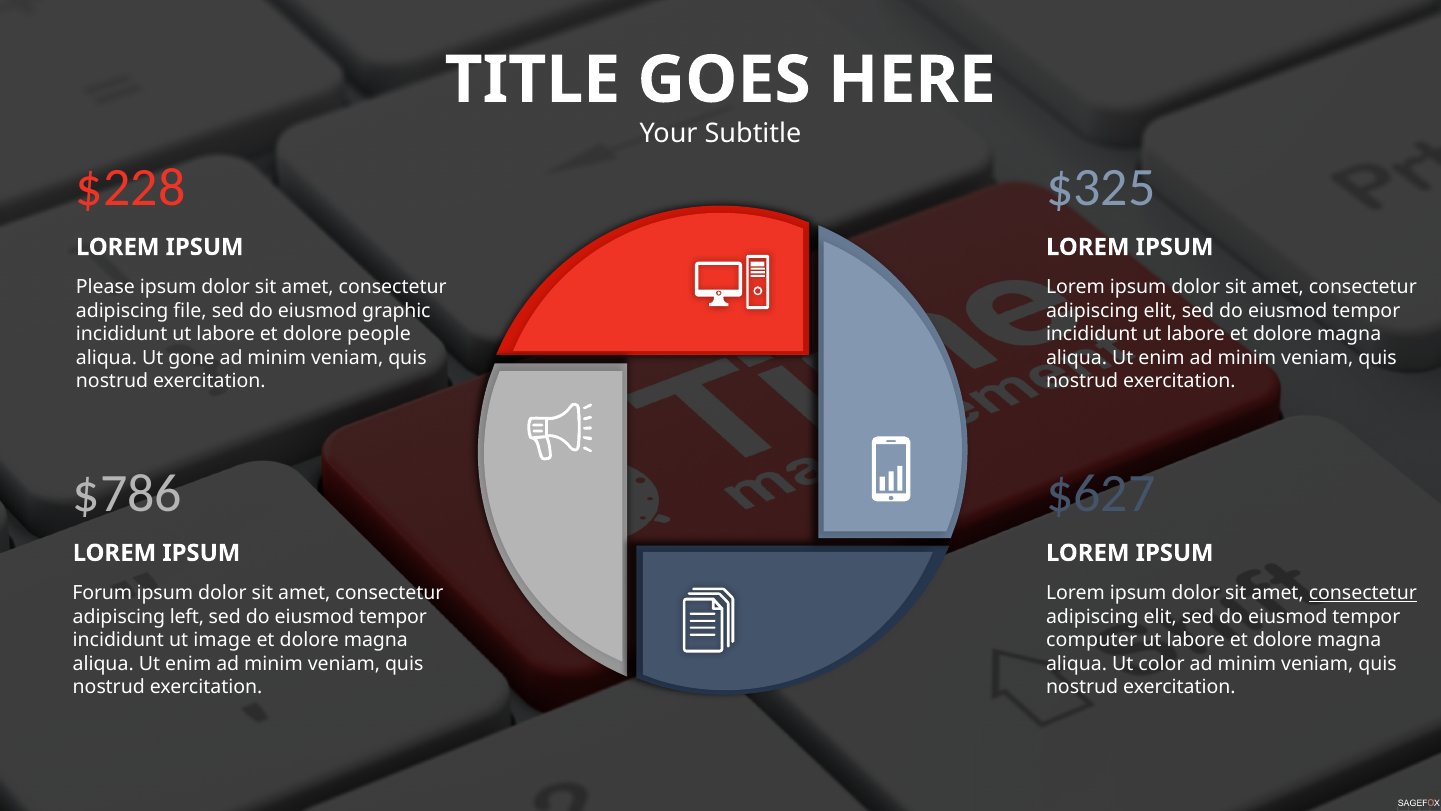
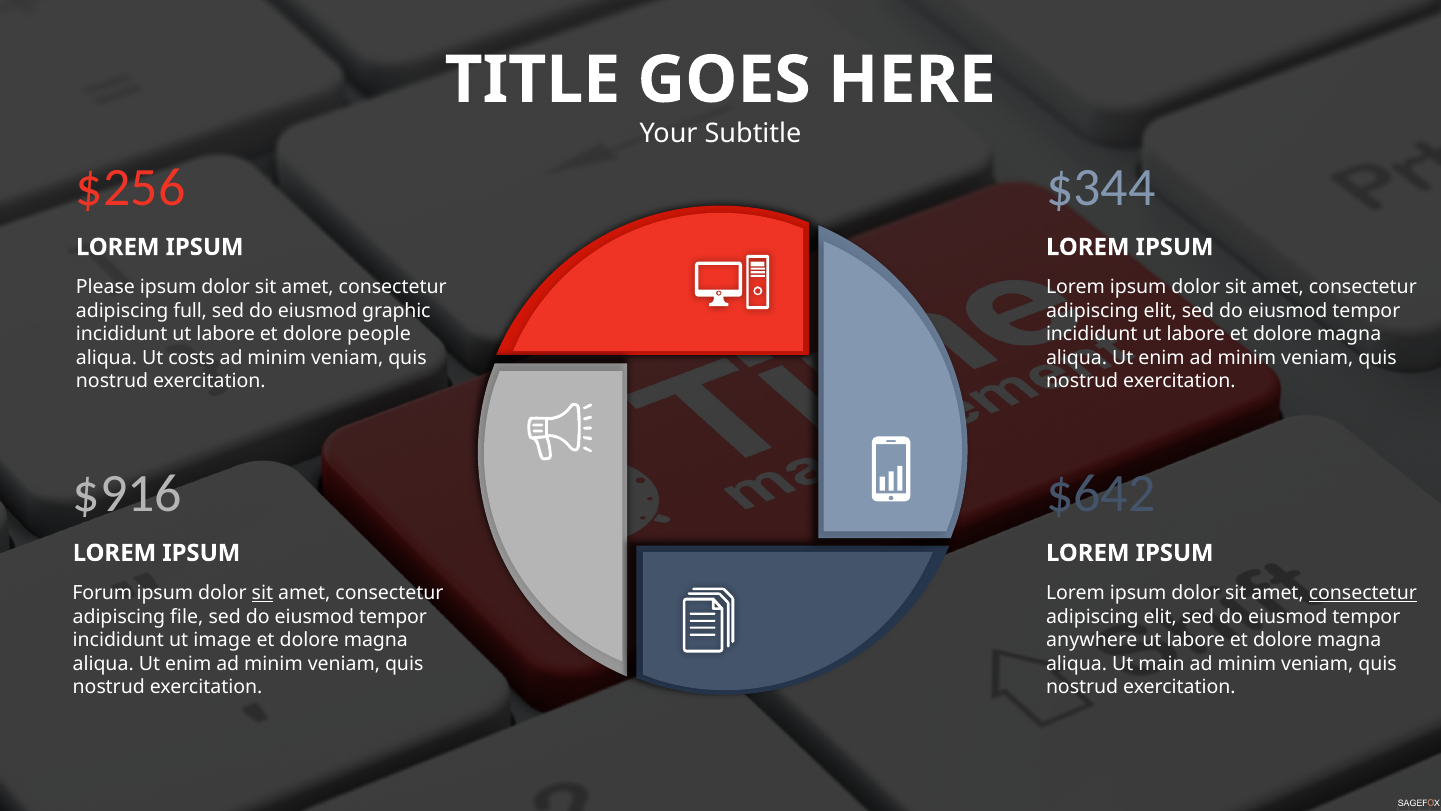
$228: $228 -> $256 (131, 188)
$325: $325 -> $344 (1101, 188)
file: file -> full (190, 311)
gone: gone -> costs (192, 357)
$786: $786 -> $916 (127, 494)
$627: $627 -> $642 (1101, 494)
sit underline: none -> present (262, 593)
left: left -> file (187, 616)
computer: computer -> anywhere (1092, 640)
color: color -> main (1162, 663)
